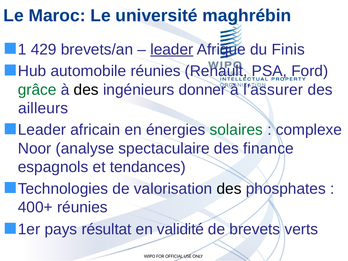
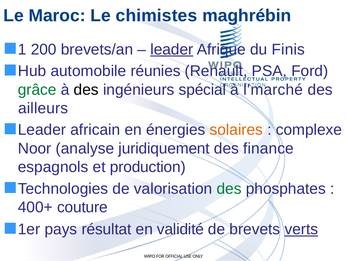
université: université -> chimistes (156, 16)
429: 429 -> 200 (44, 49)
donner: donner -> spécial (202, 90)
l’assurer: l’assurer -> l’marché (273, 90)
solaires colour: green -> orange (236, 130)
spectaculaire: spectaculaire -> juridiquement (164, 148)
tendances: tendances -> production (148, 167)
des colour: black -> green (229, 189)
400+ réunies: réunies -> couture (82, 207)
verts underline: none -> present (301, 229)
